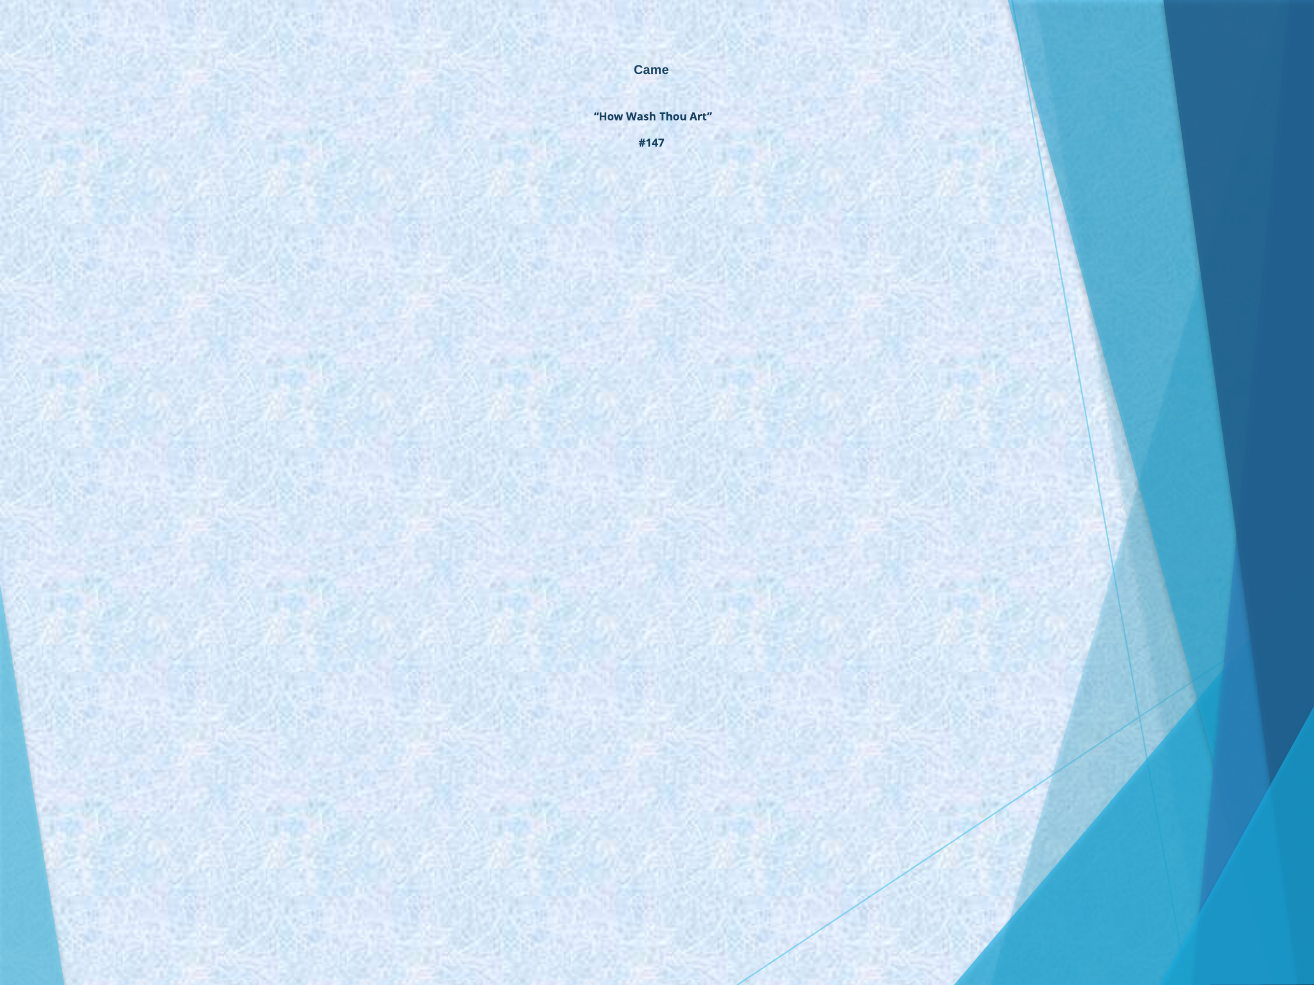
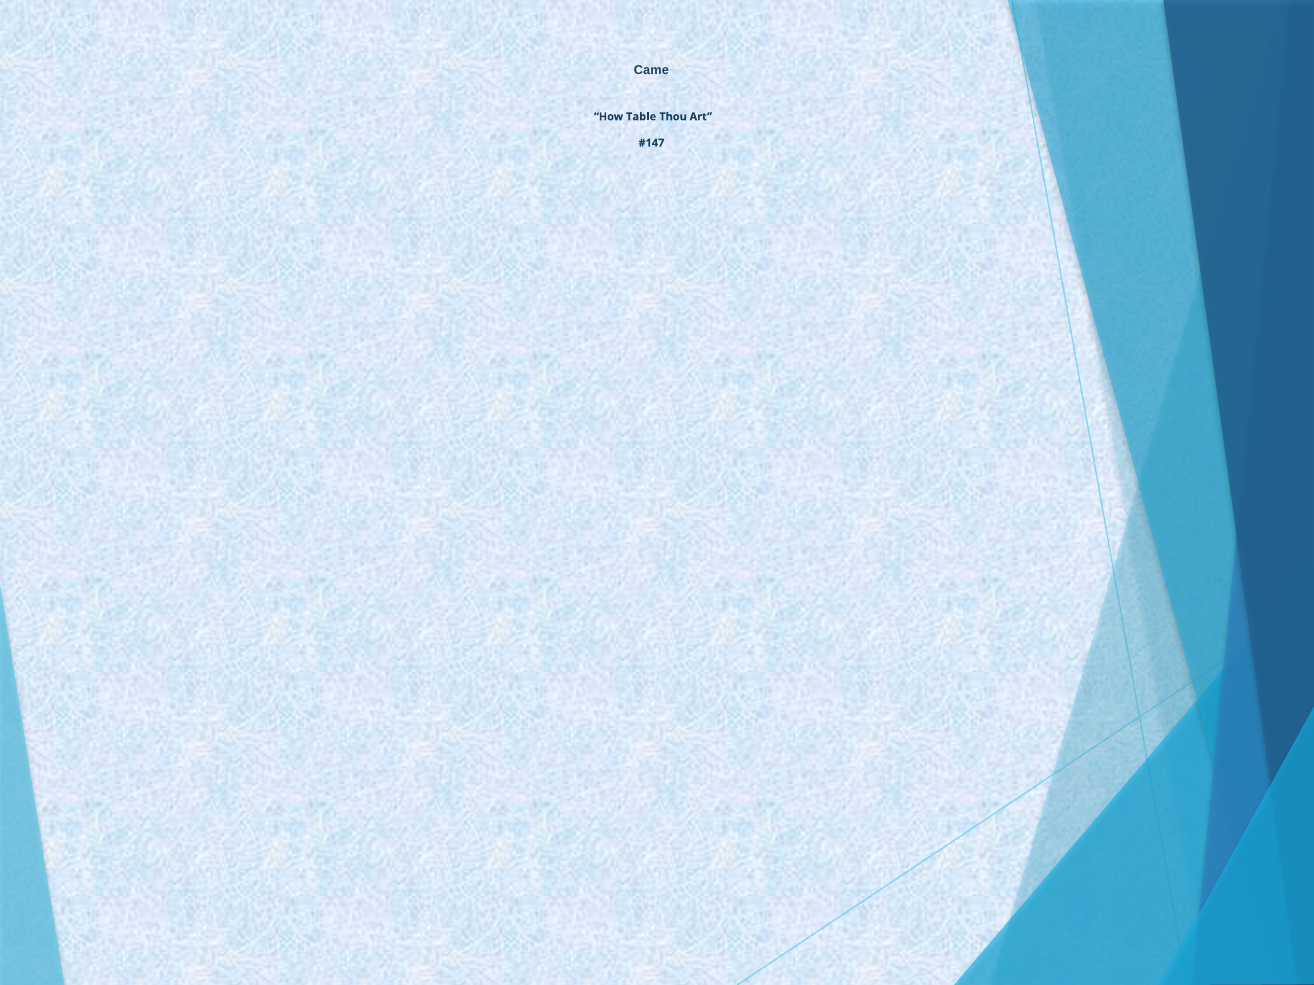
Wash: Wash -> Table (641, 117)
